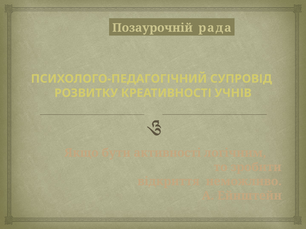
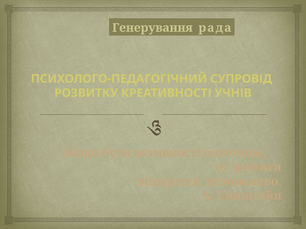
Позаурочній: Позаурочній -> Генерування (152, 28)
